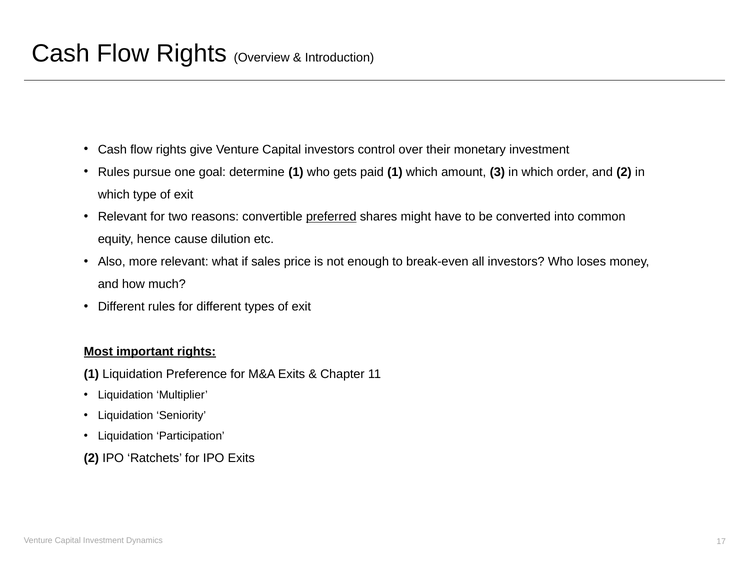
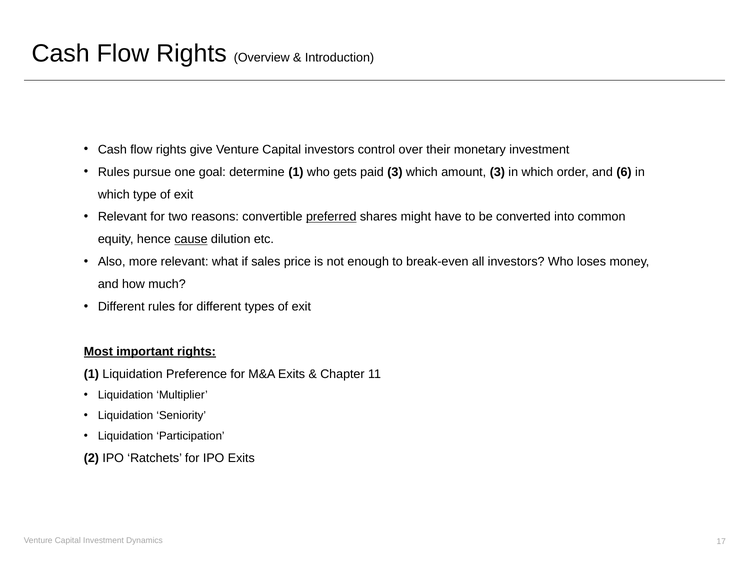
paid 1: 1 -> 3 (395, 172)
and 2: 2 -> 6 (624, 172)
cause underline: none -> present (191, 239)
